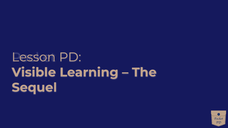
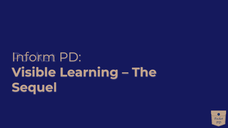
Lesson: Lesson -> Inform (34, 57)
